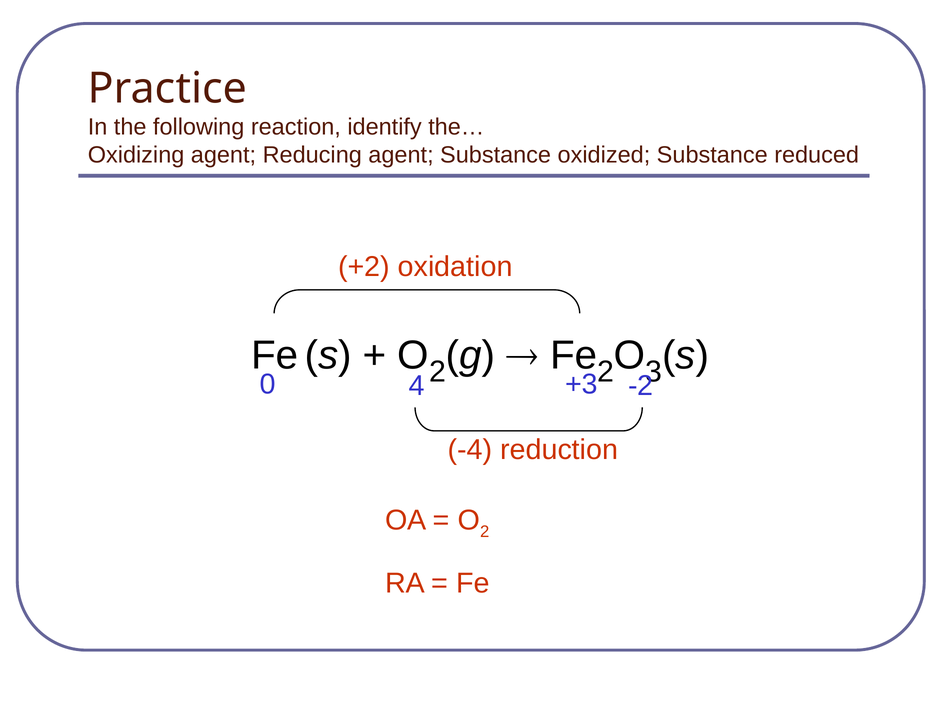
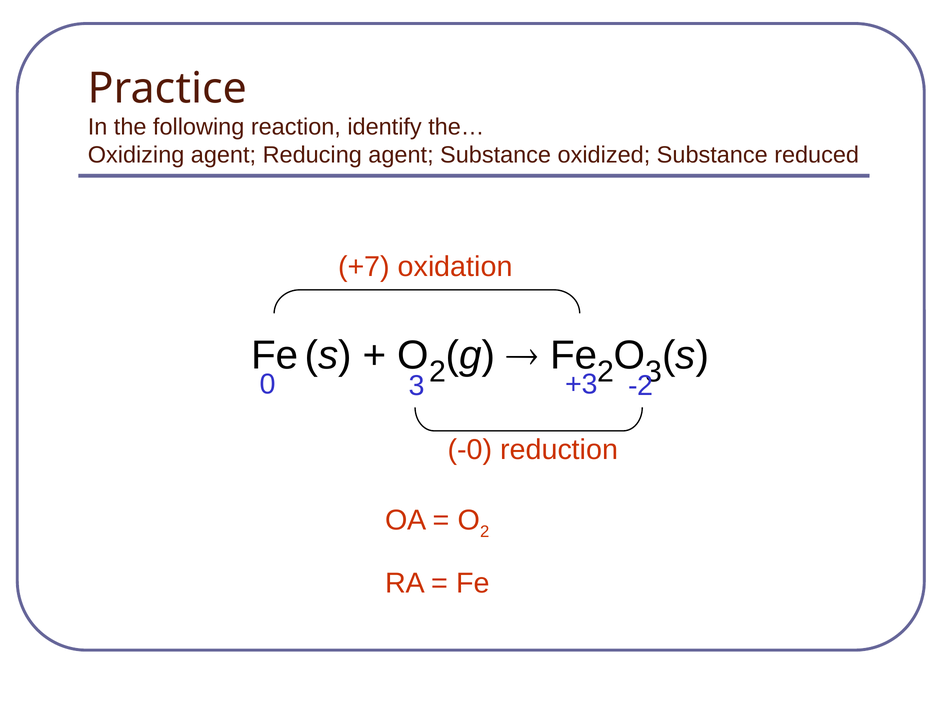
+2: +2 -> +7 (364, 267)
0 4: 4 -> 3 (417, 386)
-4: -4 -> -0 (470, 450)
